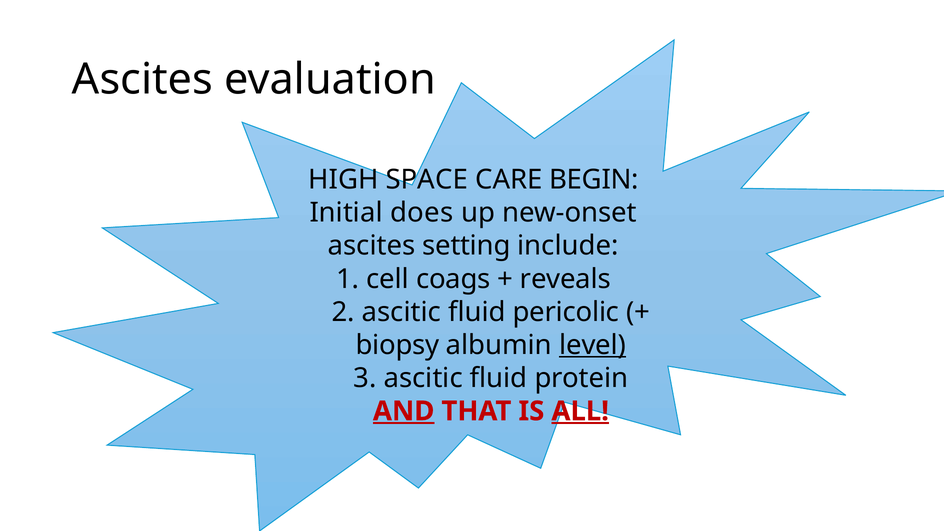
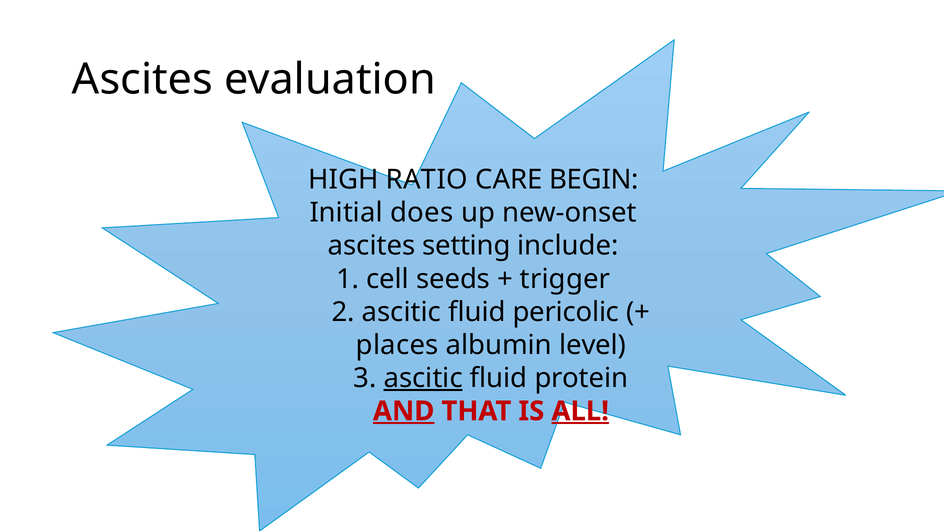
SPACE: SPACE -> RATIO (427, 180)
coags: coags -> seeds (453, 279)
reveals: reveals -> trigger (565, 279)
biopsy: biopsy -> places (397, 345)
level underline: present -> none (593, 345)
ascitic underline: none -> present (423, 378)
